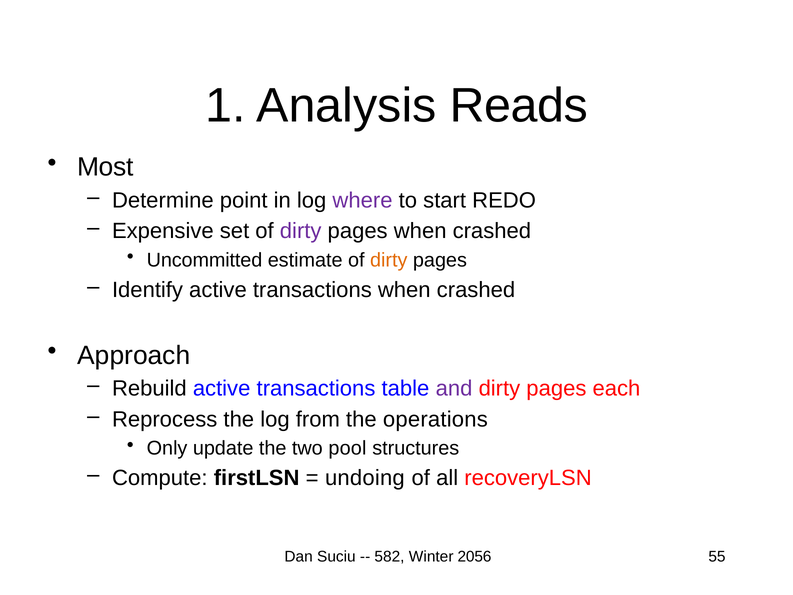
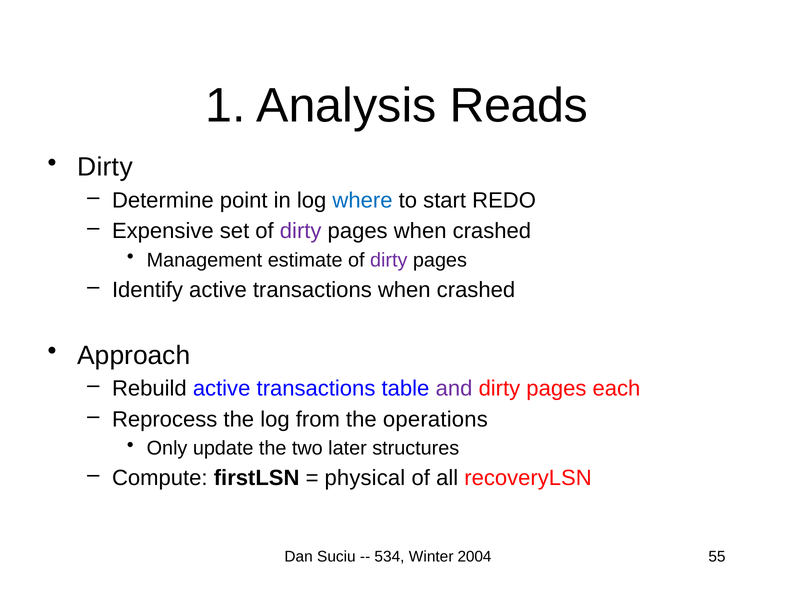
Most: Most -> Dirty (105, 167)
where colour: purple -> blue (363, 200)
Uncommitted: Uncommitted -> Management (204, 260)
dirty colour: orange -> purple (389, 260)
pool: pool -> later (348, 448)
undoing: undoing -> physical (365, 478)
582: 582 -> 534 (389, 556)
2056: 2056 -> 2004 (474, 556)
